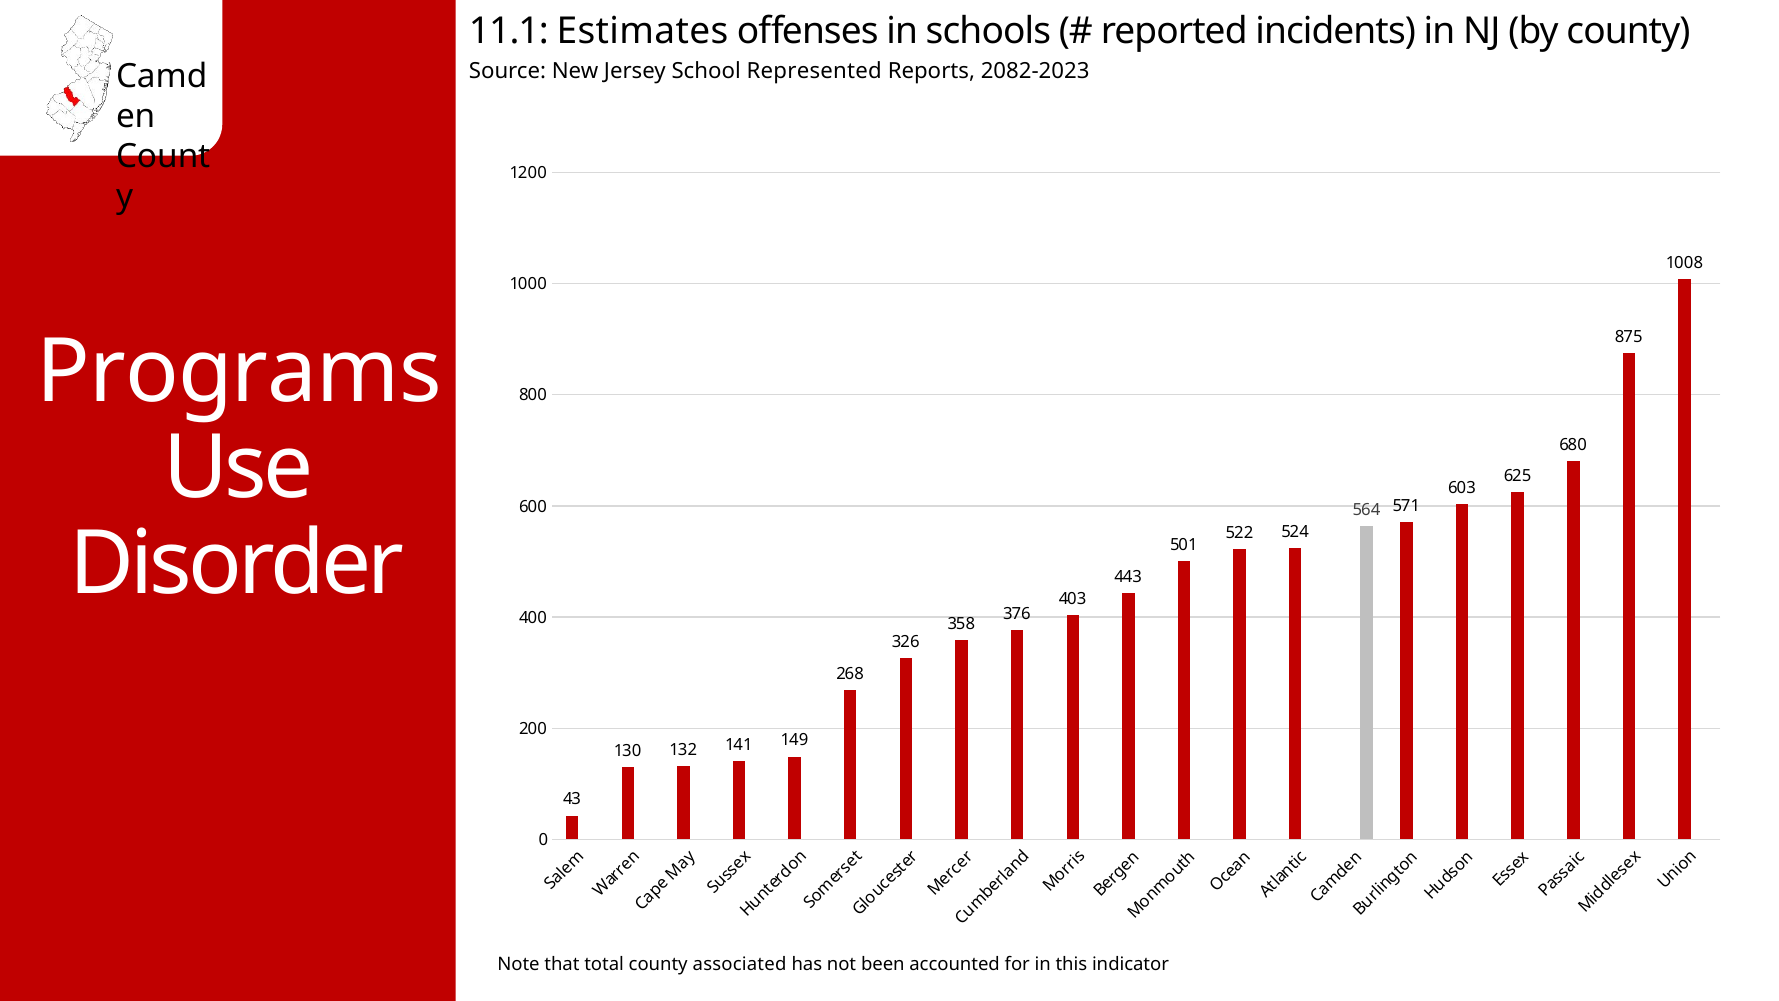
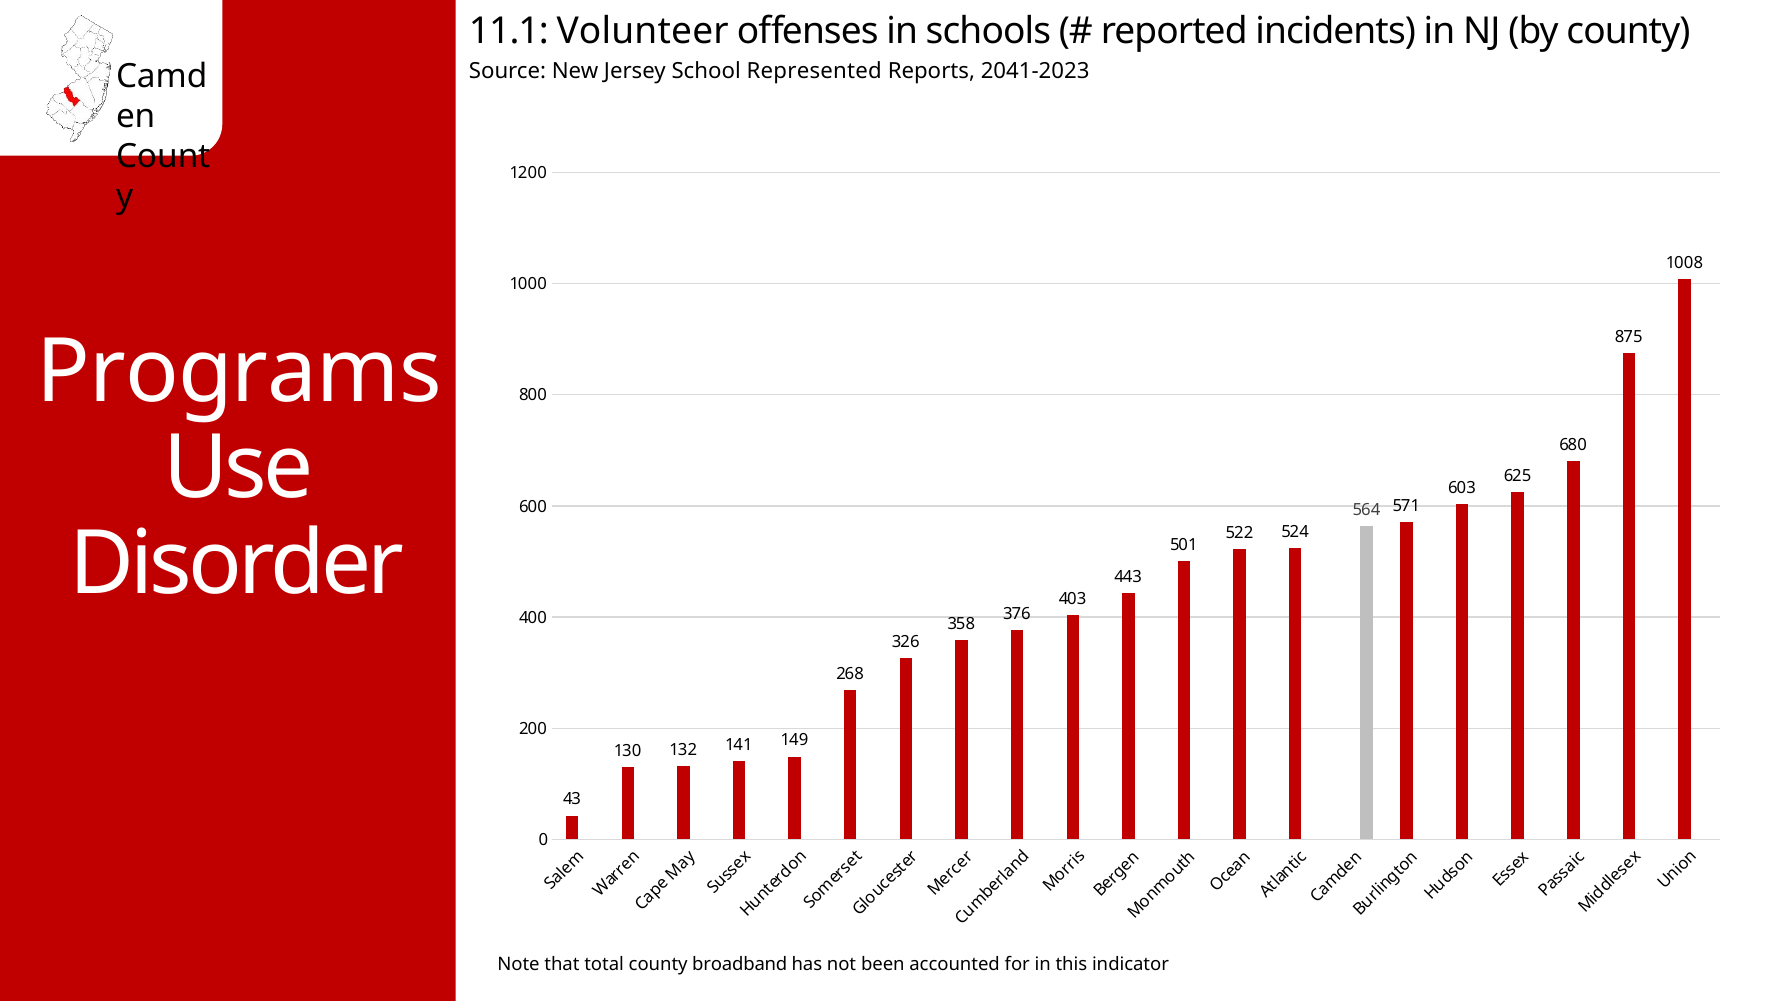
Estimates: Estimates -> Volunteer (643, 31)
2082-2023: 2082-2023 -> 2041-2023 (1035, 71)
associated: associated -> broadband (740, 964)
